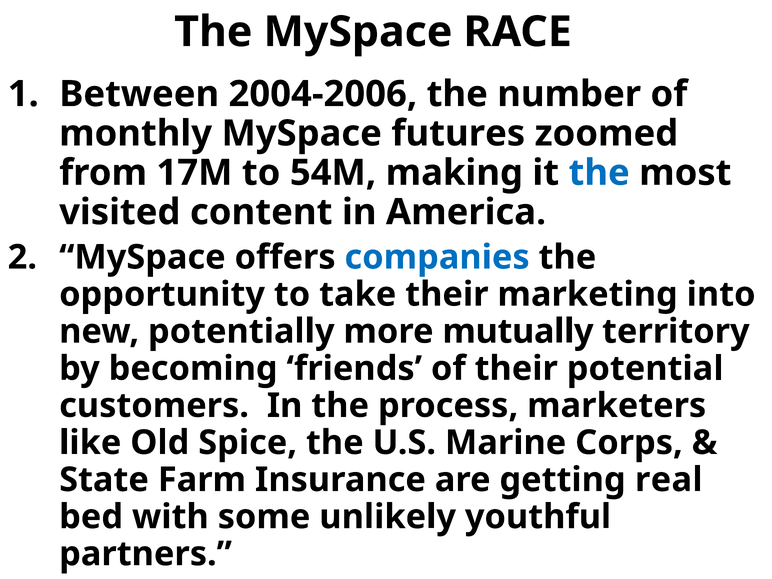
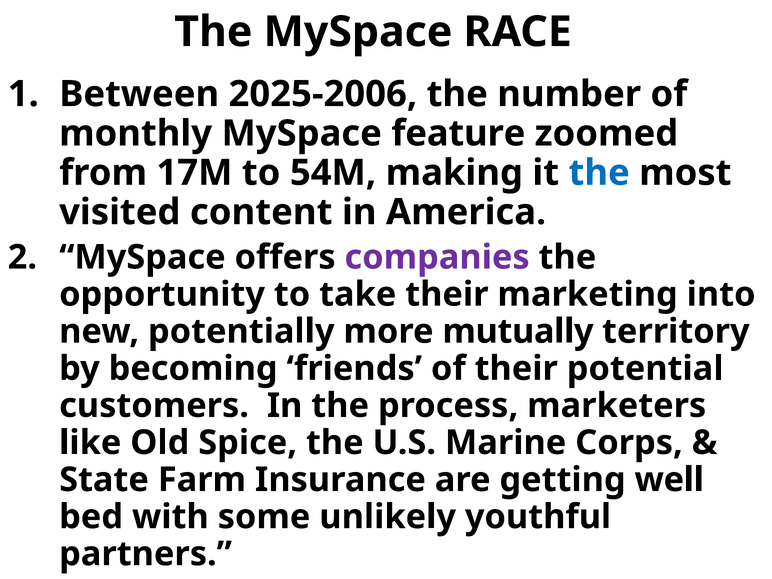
2004-2006: 2004-2006 -> 2025-2006 (323, 94)
futures: futures -> feature (458, 133)
companies colour: blue -> purple (437, 257)
real: real -> well (669, 480)
